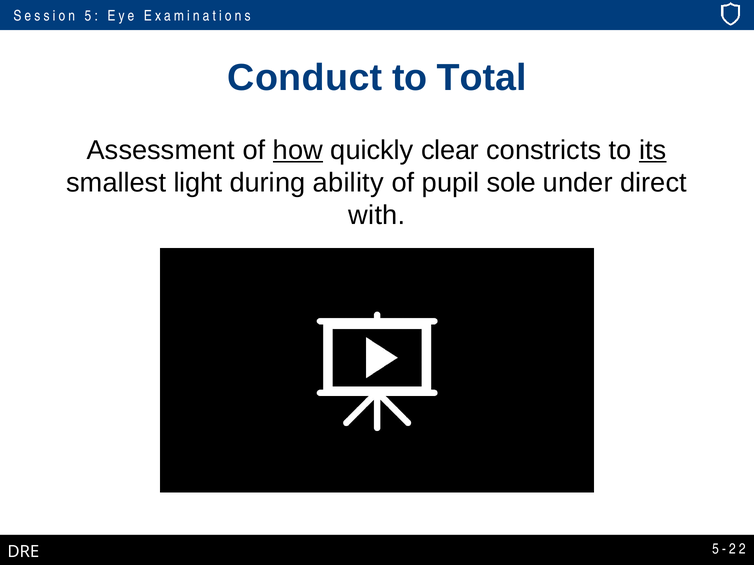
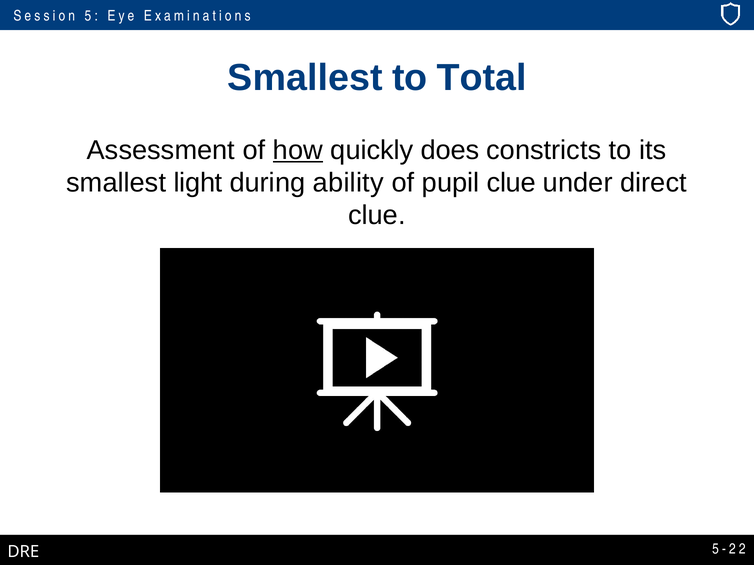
Conduct: Conduct -> Smallest (305, 78)
clear: clear -> does (450, 150)
its underline: present -> none (653, 150)
pupil sole: sole -> clue (511, 183)
with: with -> clue (377, 215)
